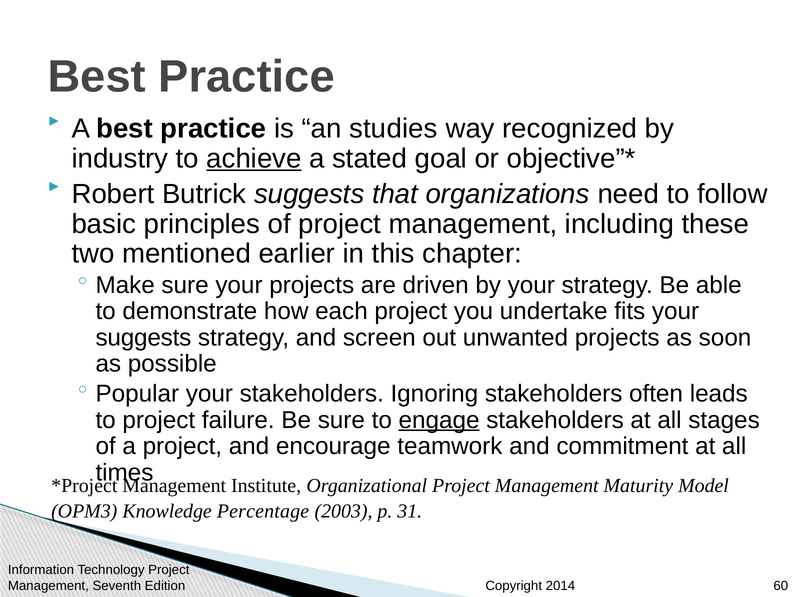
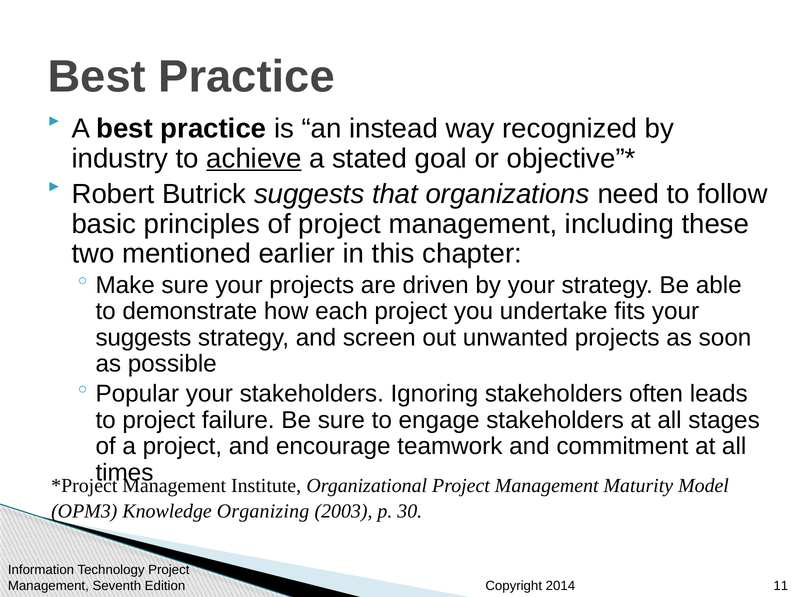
studies: studies -> instead (394, 129)
engage underline: present -> none (439, 420)
Percentage: Percentage -> Organizing (263, 511)
31: 31 -> 30 (410, 511)
60: 60 -> 11 (781, 586)
